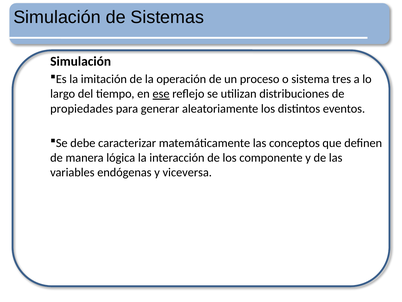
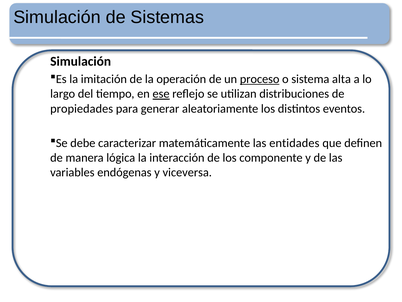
proceso underline: none -> present (260, 79)
tres: tres -> alta (341, 79)
conceptos: conceptos -> entidades (294, 143)
